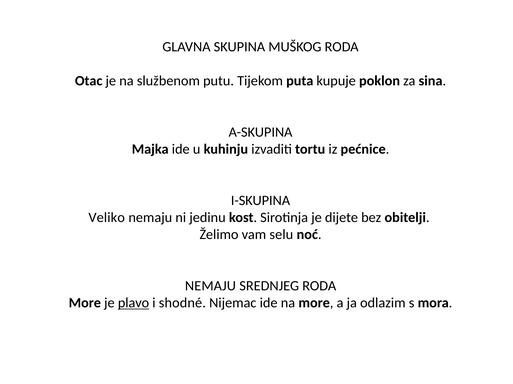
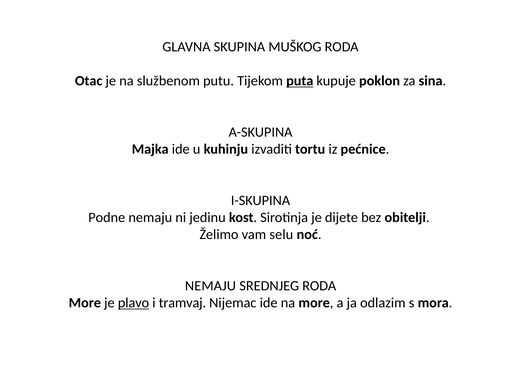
puta underline: none -> present (300, 81)
Veliko: Veliko -> Podne (107, 218)
shodné: shodné -> tramvaj (182, 303)
